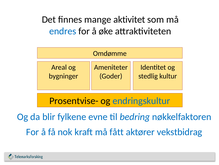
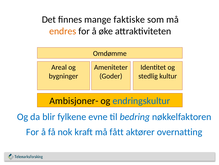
aktivitet: aktivitet -> faktiske (129, 19)
endres colour: blue -> orange (63, 31)
Prosentvise-: Prosentvise- -> Ambisjoner- (74, 100)
vekstbidrag: vekstbidrag -> overnatting (180, 131)
